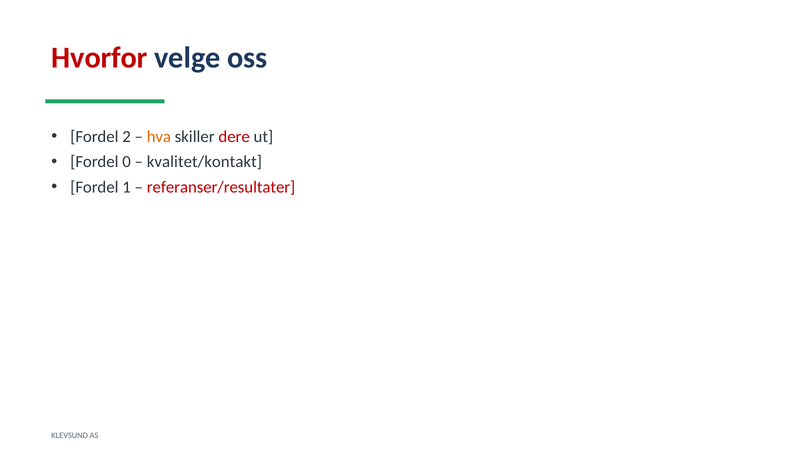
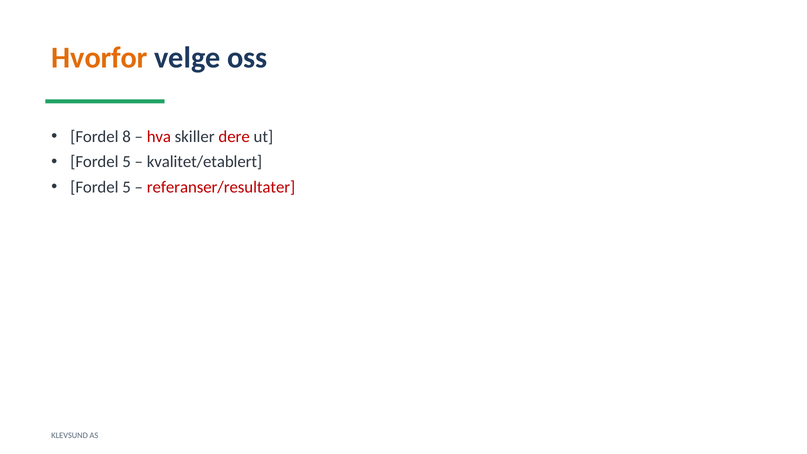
Hvorfor colour: red -> orange (99, 58)
2: 2 -> 8 (127, 137)
hva colour: orange -> red (159, 137)
0: 0 -> 5 (127, 162)
kvalitet/kontakt: kvalitet/kontakt -> kvalitet/etablert (204, 162)
1: 1 -> 5 (127, 187)
